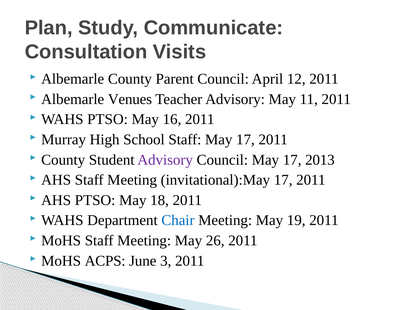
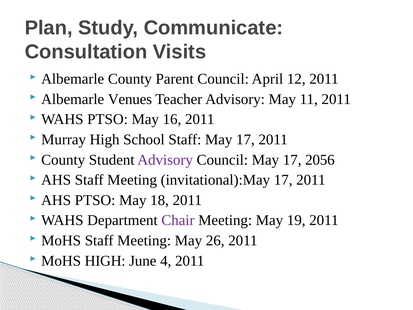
2013: 2013 -> 2056 (320, 160)
Chair colour: blue -> purple (178, 220)
MoHS ACPS: ACPS -> HIGH (105, 261)
3: 3 -> 4 (166, 261)
